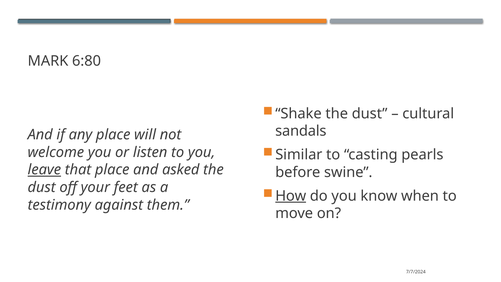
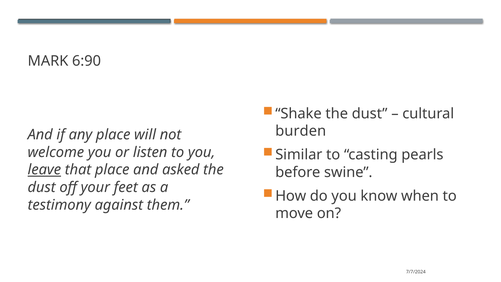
6:80: 6:80 -> 6:90 (87, 61)
sandals: sandals -> burden (301, 131)
How underline: present -> none (291, 196)
